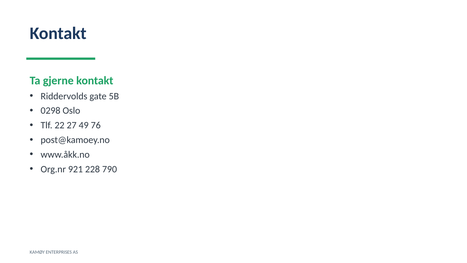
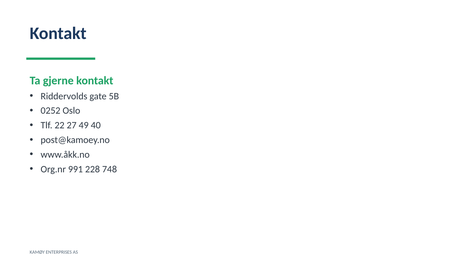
0298: 0298 -> 0252 (51, 111)
76: 76 -> 40 (96, 125)
921: 921 -> 991 (76, 169)
790: 790 -> 748 (110, 169)
